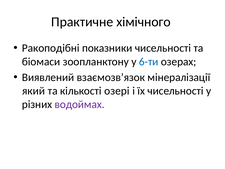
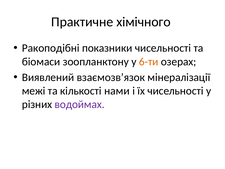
6-ти colour: blue -> orange (149, 62)
який: який -> межі (34, 91)
озері: озері -> нами (117, 91)
